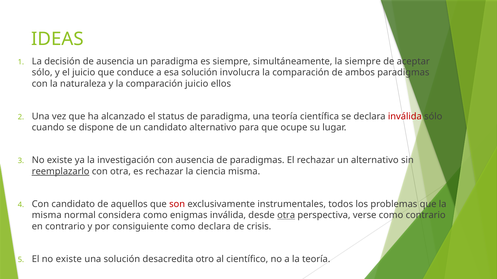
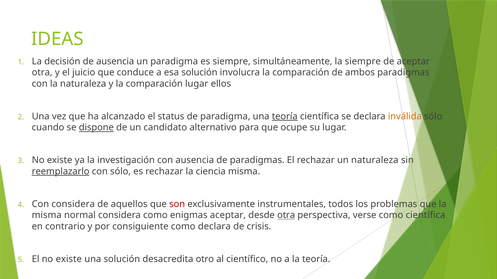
sólo: sólo -> otra (42, 73)
comparación juicio: juicio -> lugar (197, 84)
teoría underline: none -> present (285, 117)
inválida colour: red -> orange (405, 117)
dispone underline: none -> present (96, 128)
un alternativo: alternativo -> naturaleza (375, 161)
con otra: otra -> sólo (121, 172)
Con candidato: candidato -> considera (73, 204)
enigmas inválida: inválida -> aceptar (228, 216)
como contrario: contrario -> científica (426, 216)
